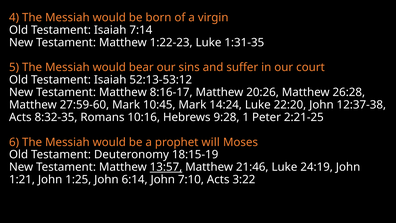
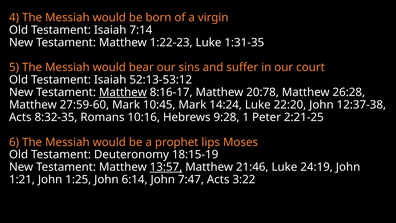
Matthew underline: none -> present (123, 92)
20:26: 20:26 -> 20:78 (263, 92)
will: will -> lips (211, 142)
7:10: 7:10 -> 7:47 (191, 179)
